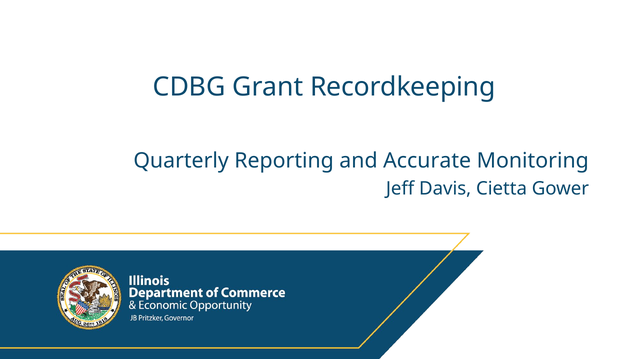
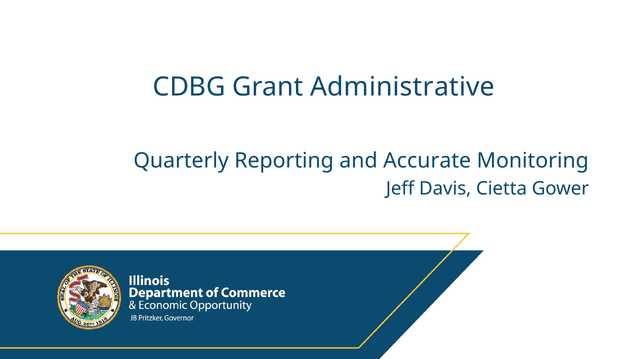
Recordkeeping: Recordkeeping -> Administrative (403, 87)
